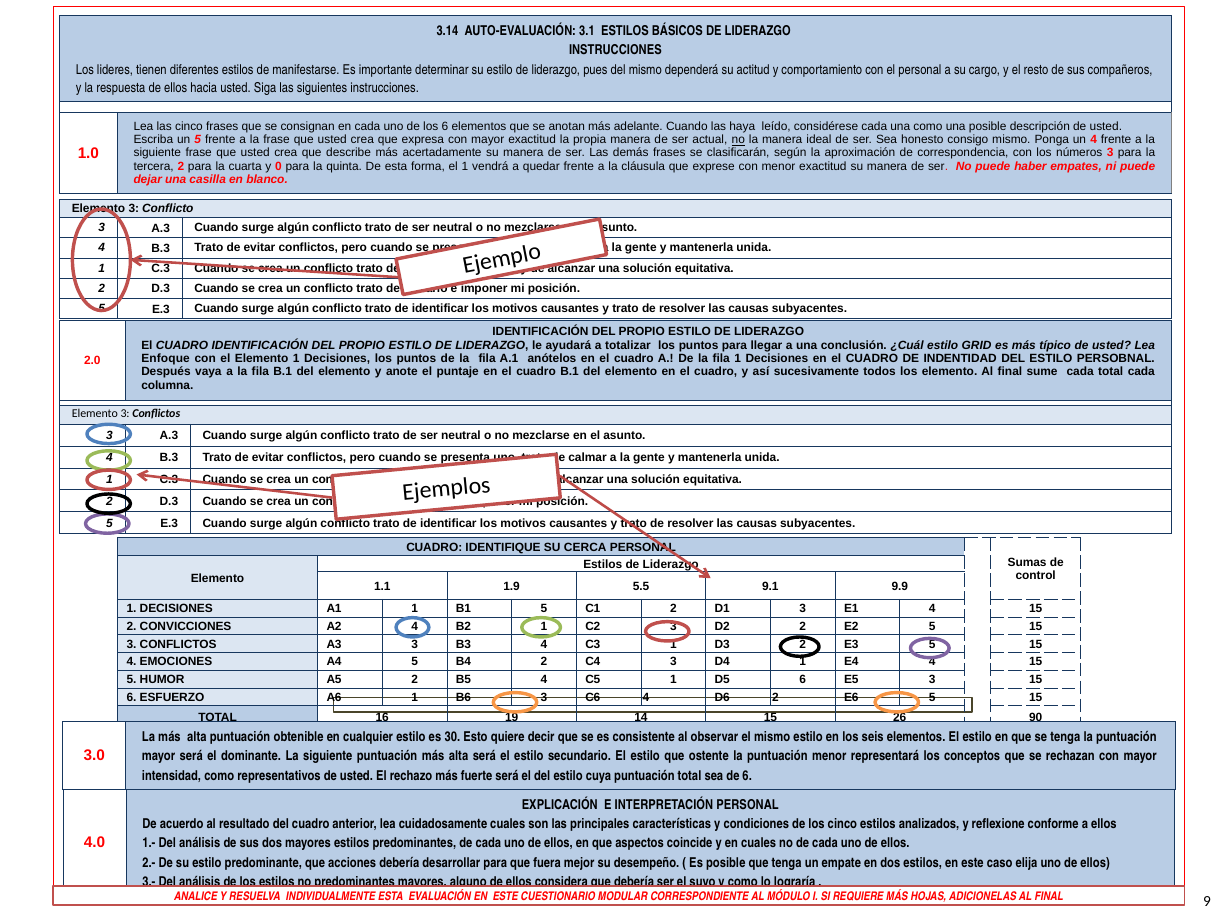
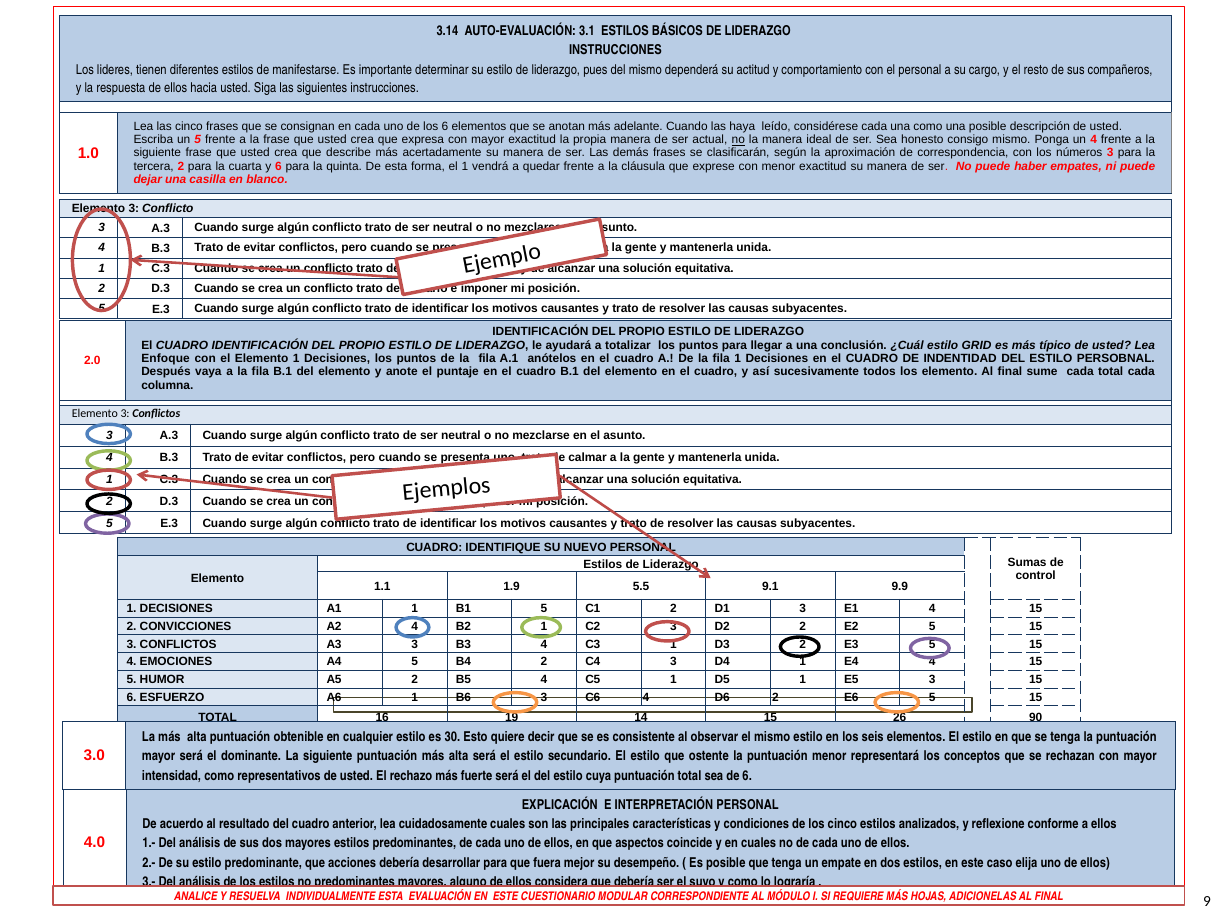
y 0: 0 -> 6 (279, 166)
CERCA: CERCA -> NUEVO (585, 547)
D5 6: 6 -> 1 (803, 680)
